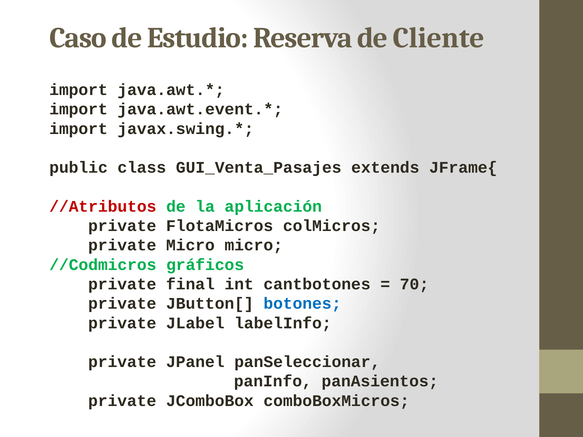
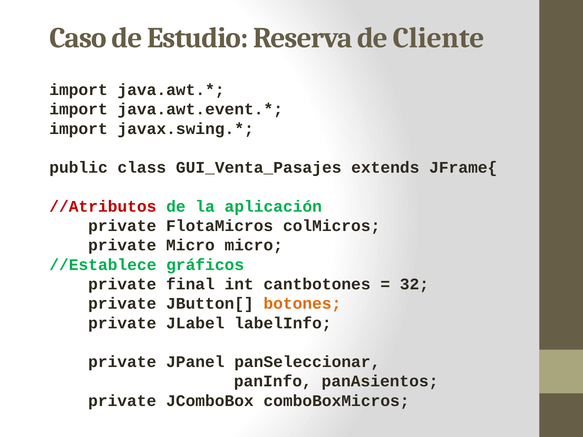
//Codmicros: //Codmicros -> //Establece (103, 265)
70: 70 -> 32 (414, 284)
botones colour: blue -> orange (302, 304)
